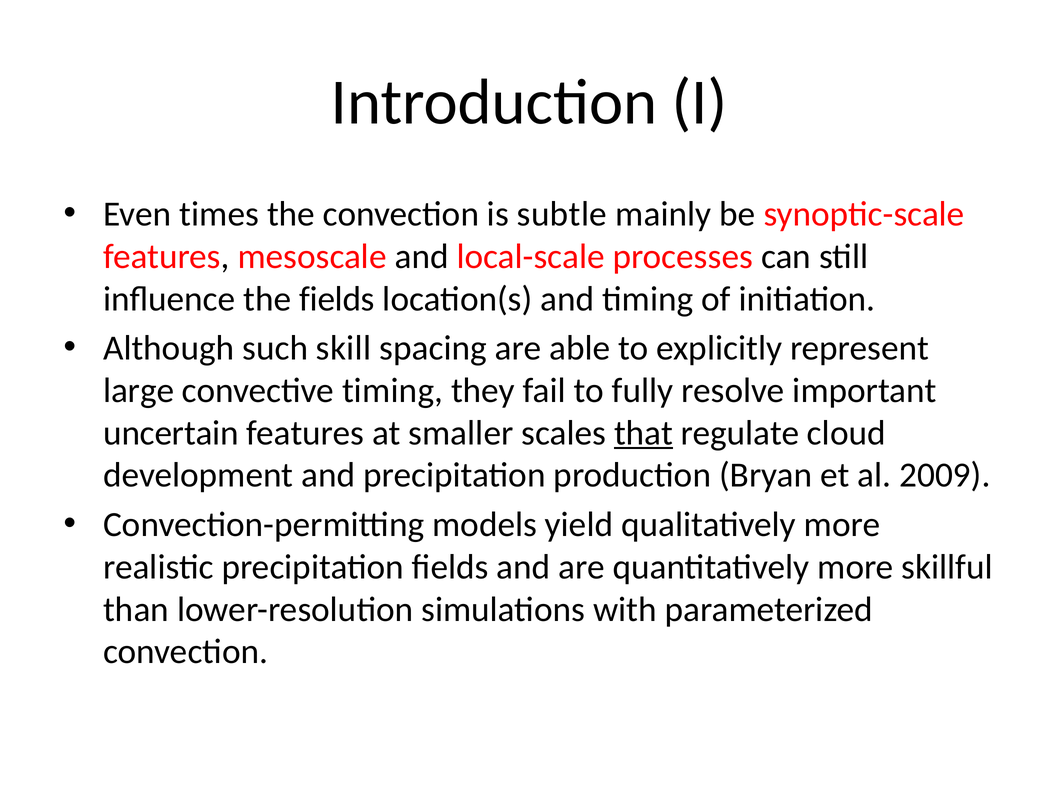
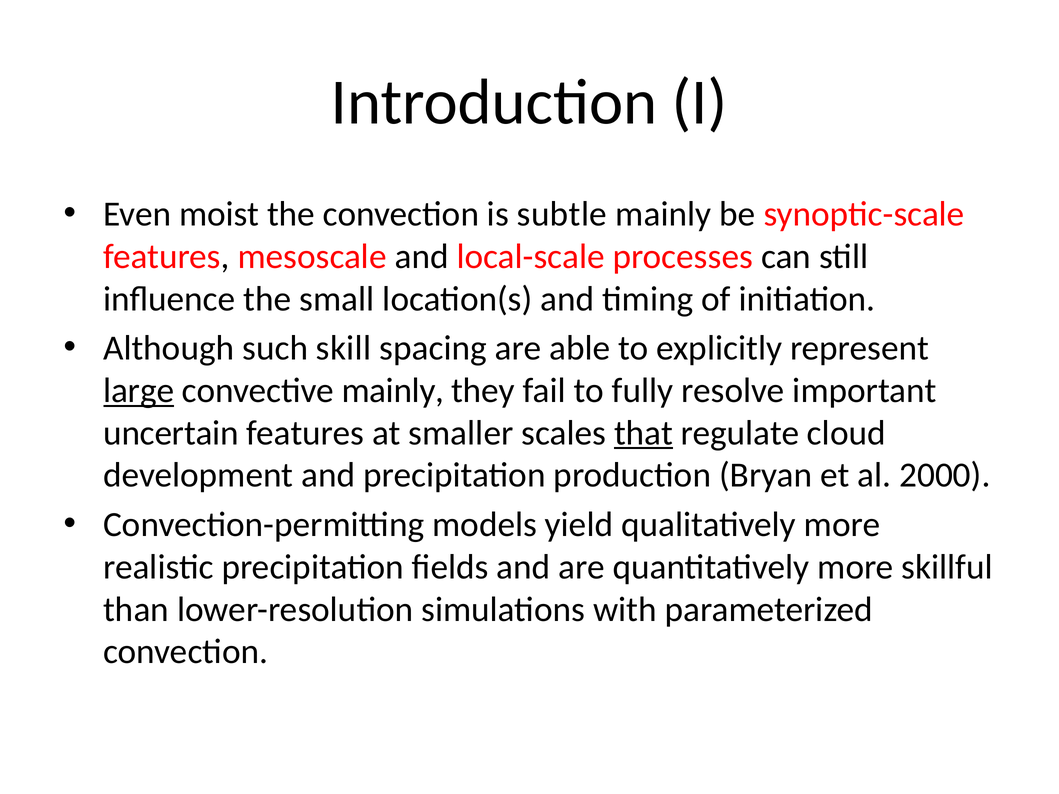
times: times -> moist (219, 214)
the fields: fields -> small (337, 299)
large underline: none -> present (139, 391)
convective timing: timing -> mainly (393, 391)
2009: 2009 -> 2000 (945, 475)
